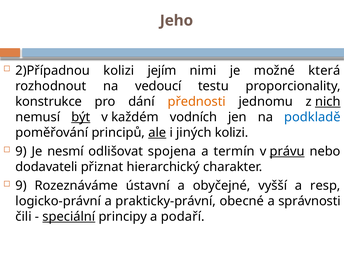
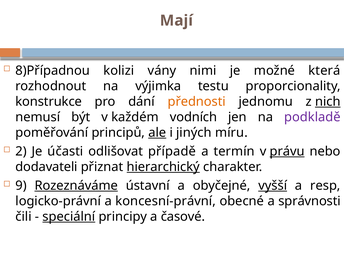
Jeho: Jeho -> Mají (176, 21)
2)Případnou: 2)Případnou -> 8)Případnou (53, 71)
jejím: jejím -> vány (162, 71)
vedoucí: vedoucí -> výjimka (158, 86)
být underline: present -> none (81, 117)
podkladě colour: blue -> purple (312, 117)
jiných kolizi: kolizi -> míru (231, 133)
9: 9 -> 2 (21, 151)
nesmí: nesmí -> účasti (65, 151)
spojena: spojena -> případě (172, 151)
hierarchický underline: none -> present (163, 167)
Rozeznáváme underline: none -> present (76, 186)
vyšší underline: none -> present (273, 186)
prakticky-právní: prakticky-právní -> koncesní-právní (166, 201)
podaří: podaří -> časové (183, 217)
